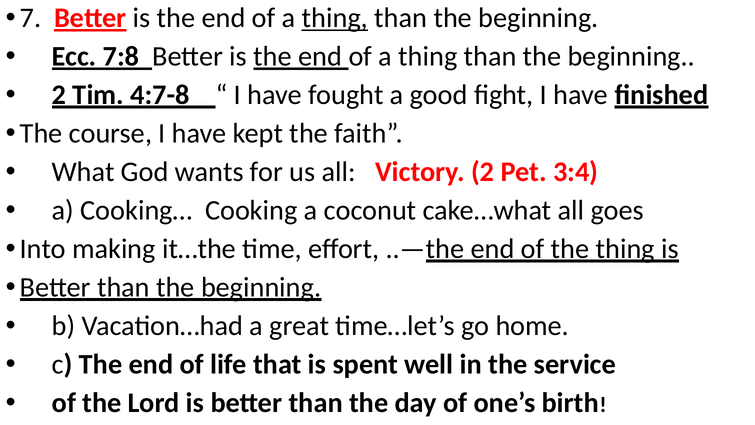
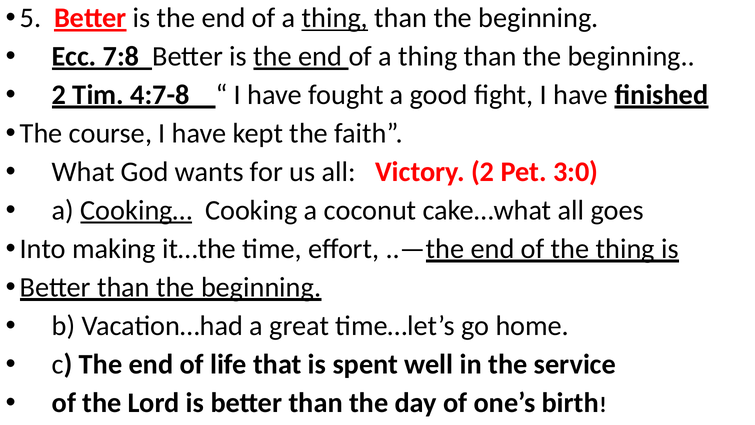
7: 7 -> 5 (31, 18)
3:4: 3:4 -> 3:0 (576, 172)
Cooking… underline: none -> present (136, 210)
